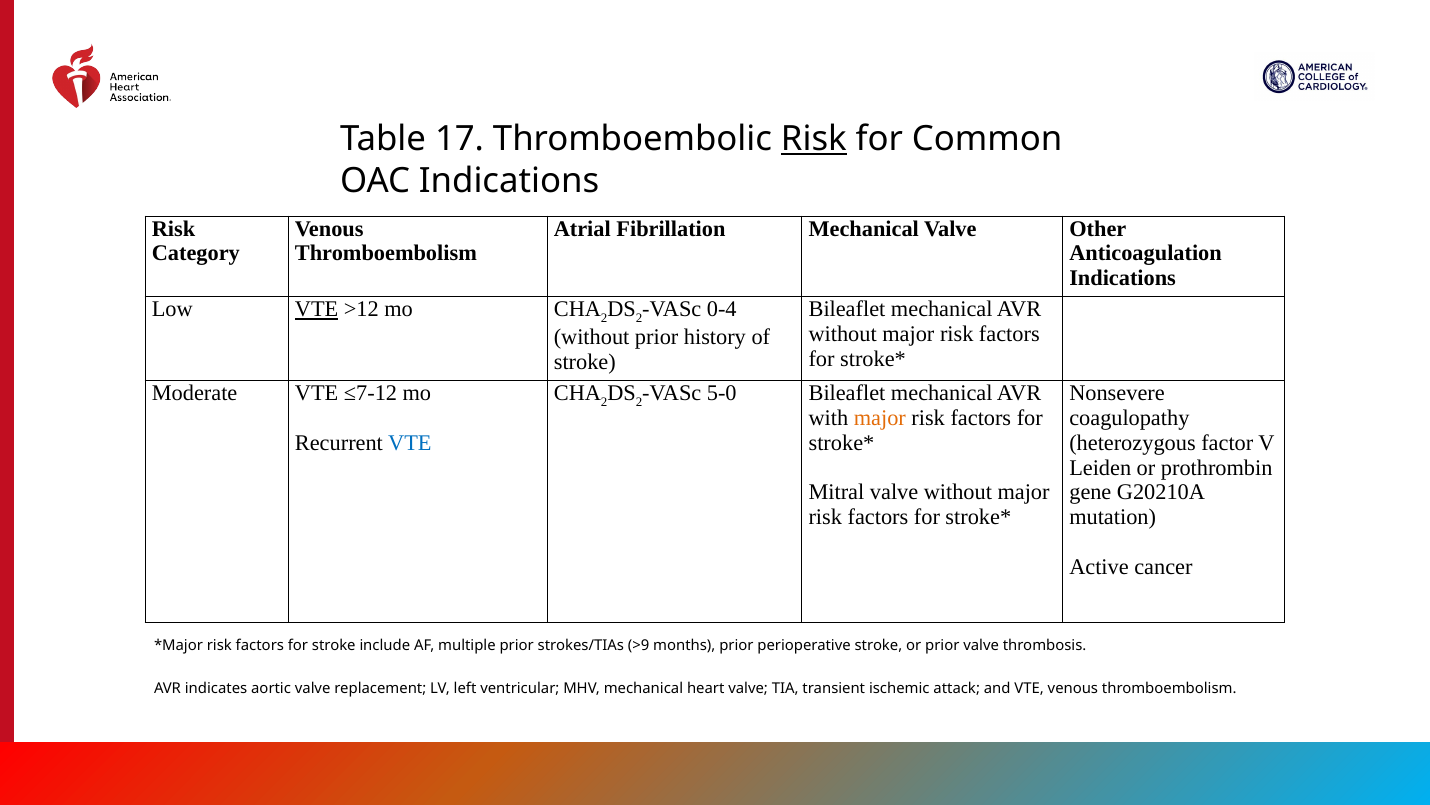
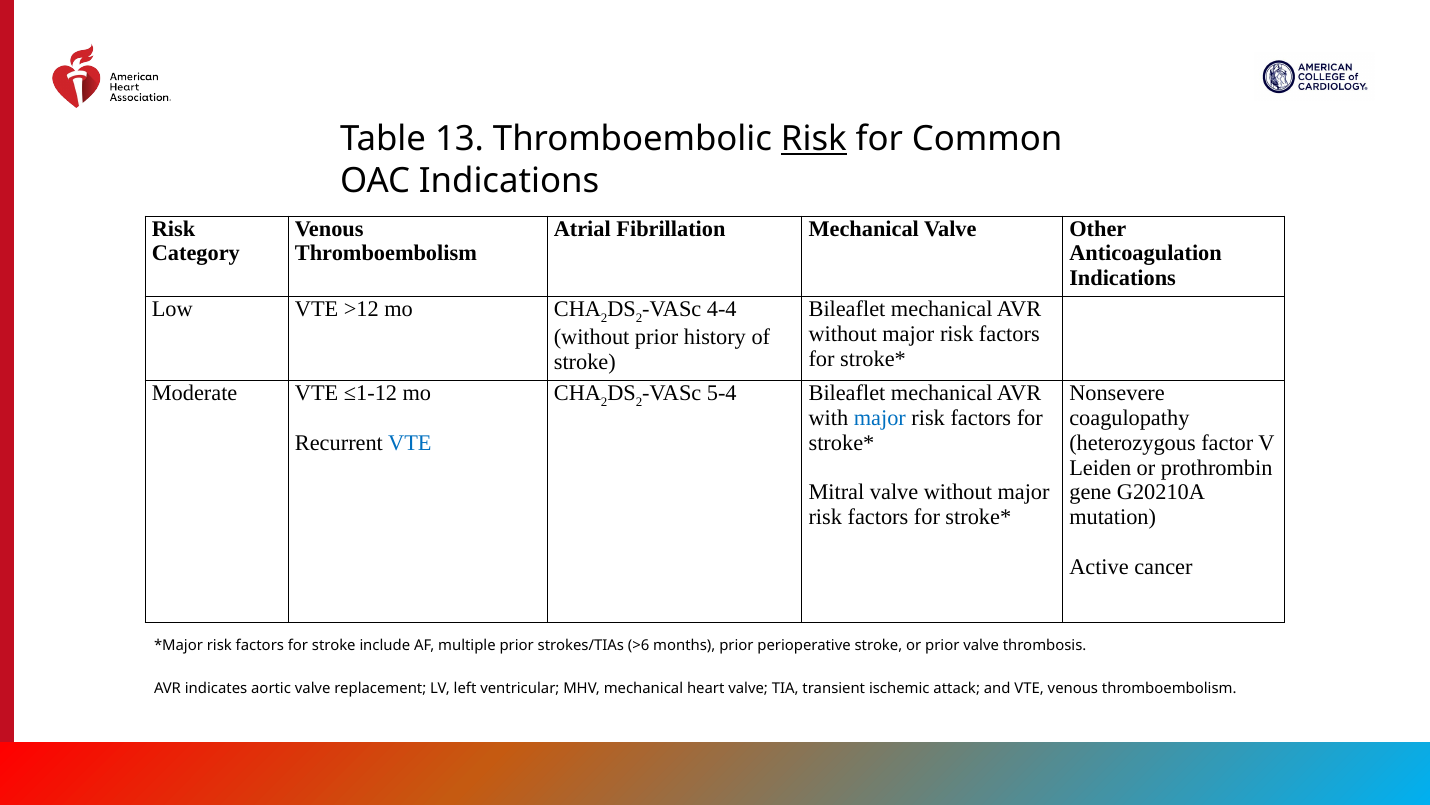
17: 17 -> 13 (460, 139)
VTE underline: present -> none (317, 309)
0-4: 0-4 -> 4-4 (722, 309)
≤7-12: ≤7-12 -> ≤1-12 (371, 393)
5-0: 5-0 -> 5-4 (722, 393)
major colour: orange -> blue (880, 418)
>9: >9 -> >6 (639, 645)
